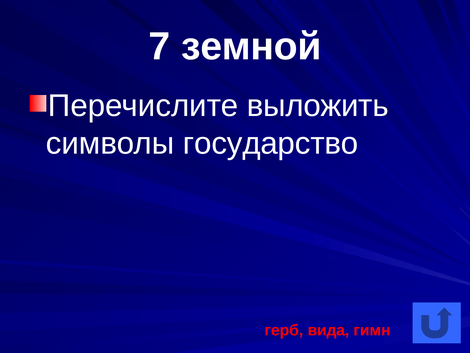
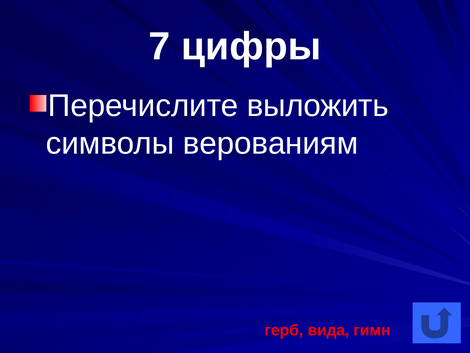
земной: земной -> цифры (251, 46)
государство: государство -> верованиям (271, 143)
